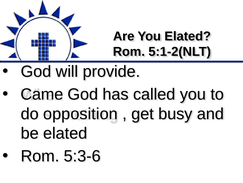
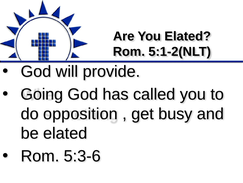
Came: Came -> Going (42, 94)
